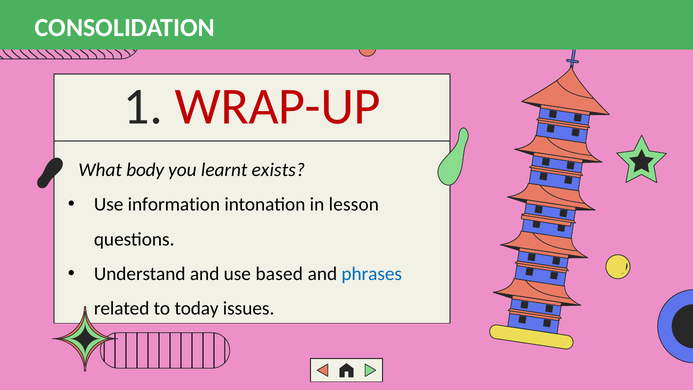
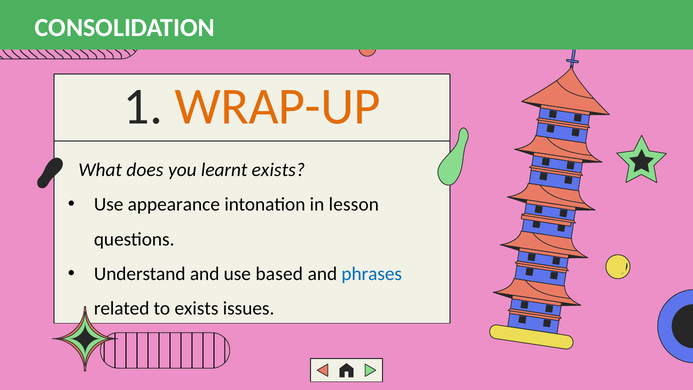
WRAP-UP colour: red -> orange (278, 107)
body: body -> does (145, 170)
information: information -> appearance (174, 204)
to today: today -> exists (196, 308)
